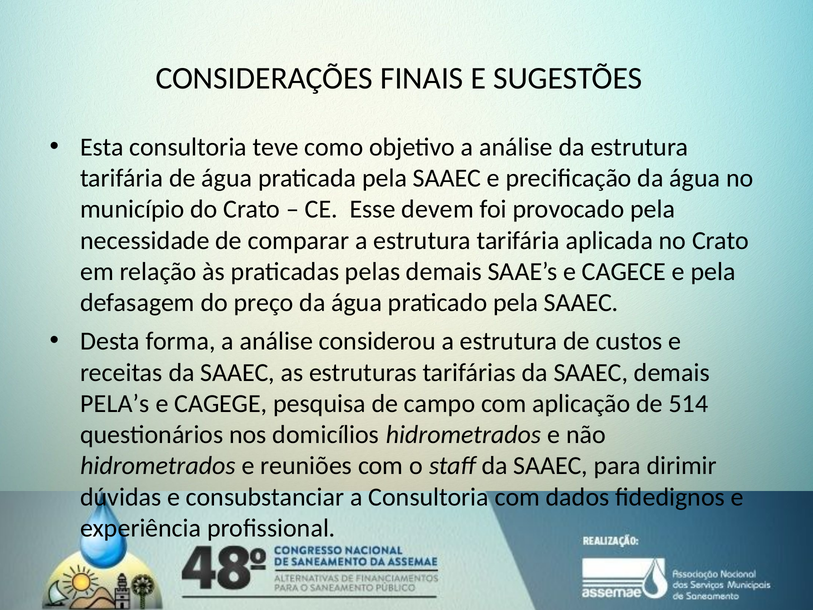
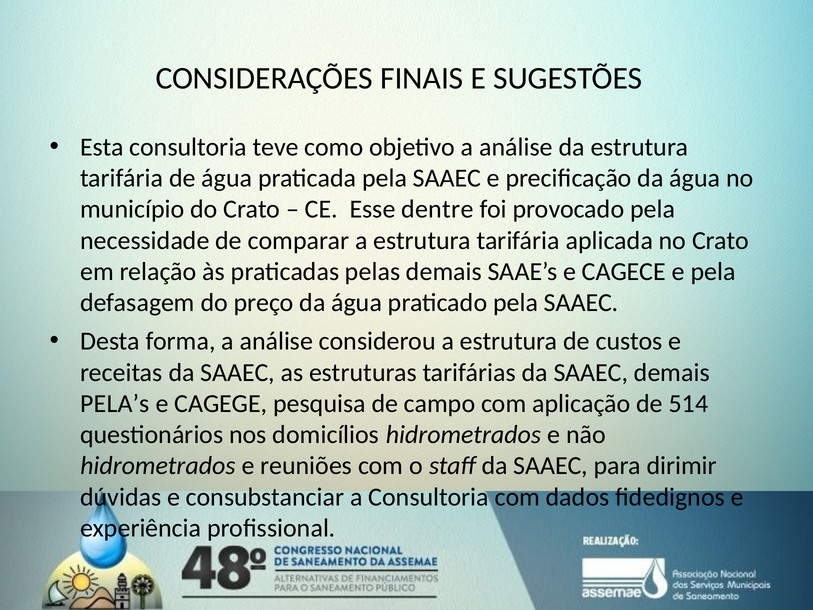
devem: devem -> dentre (437, 209)
